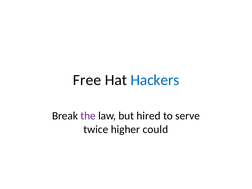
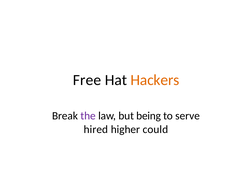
Hackers colour: blue -> orange (155, 80)
hired: hired -> being (149, 116)
twice: twice -> hired (96, 129)
